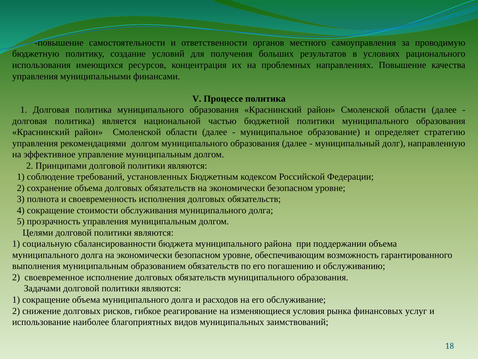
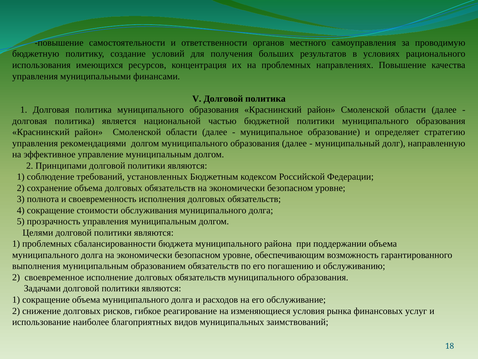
V Процессе: Процессе -> Долговой (223, 98)
1 социальную: социальную -> проблемных (47, 244)
